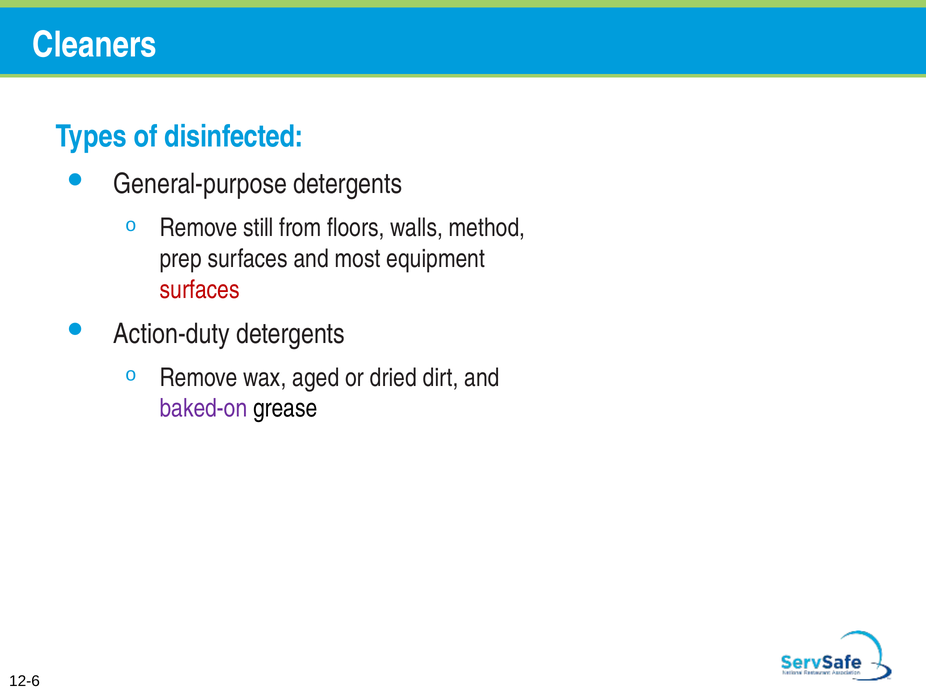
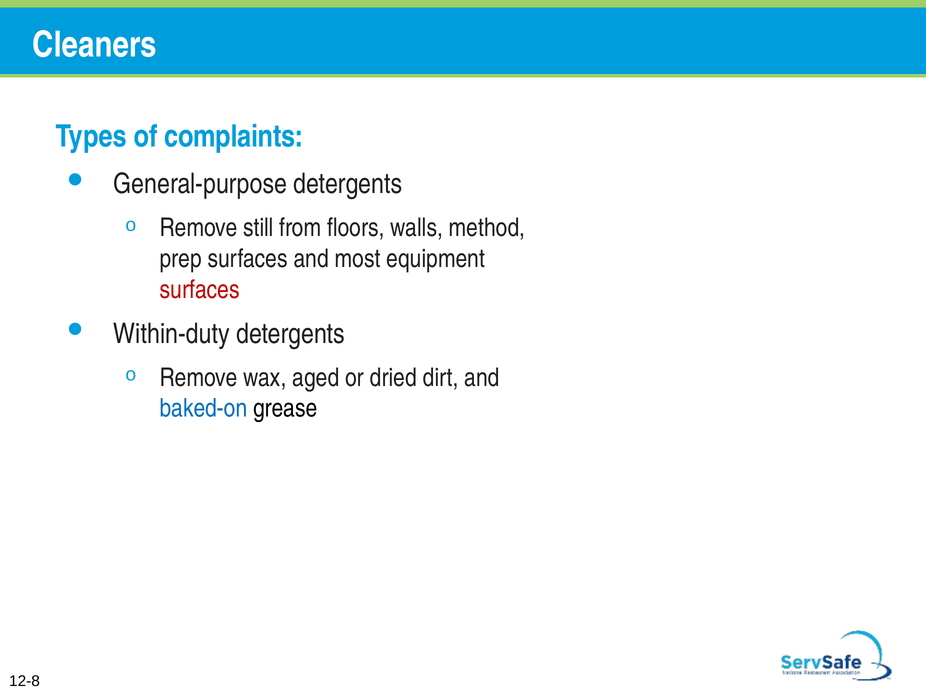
disinfected: disinfected -> complaints (234, 137)
Action-duty: Action-duty -> Within-duty (172, 334)
baked-on colour: purple -> blue (204, 409)
12-6: 12-6 -> 12-8 (24, 682)
